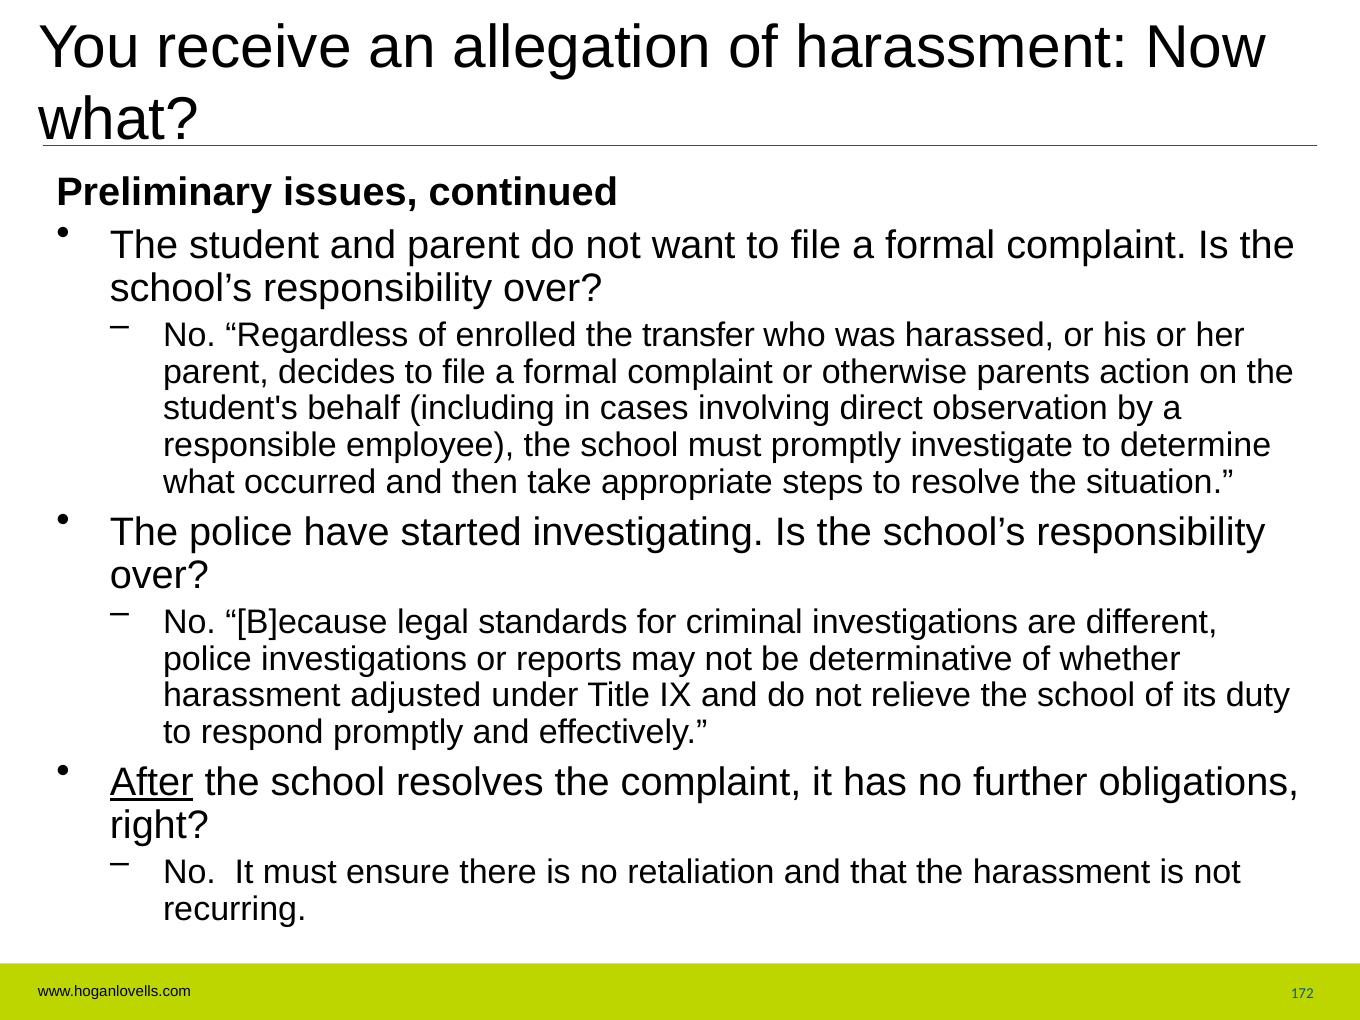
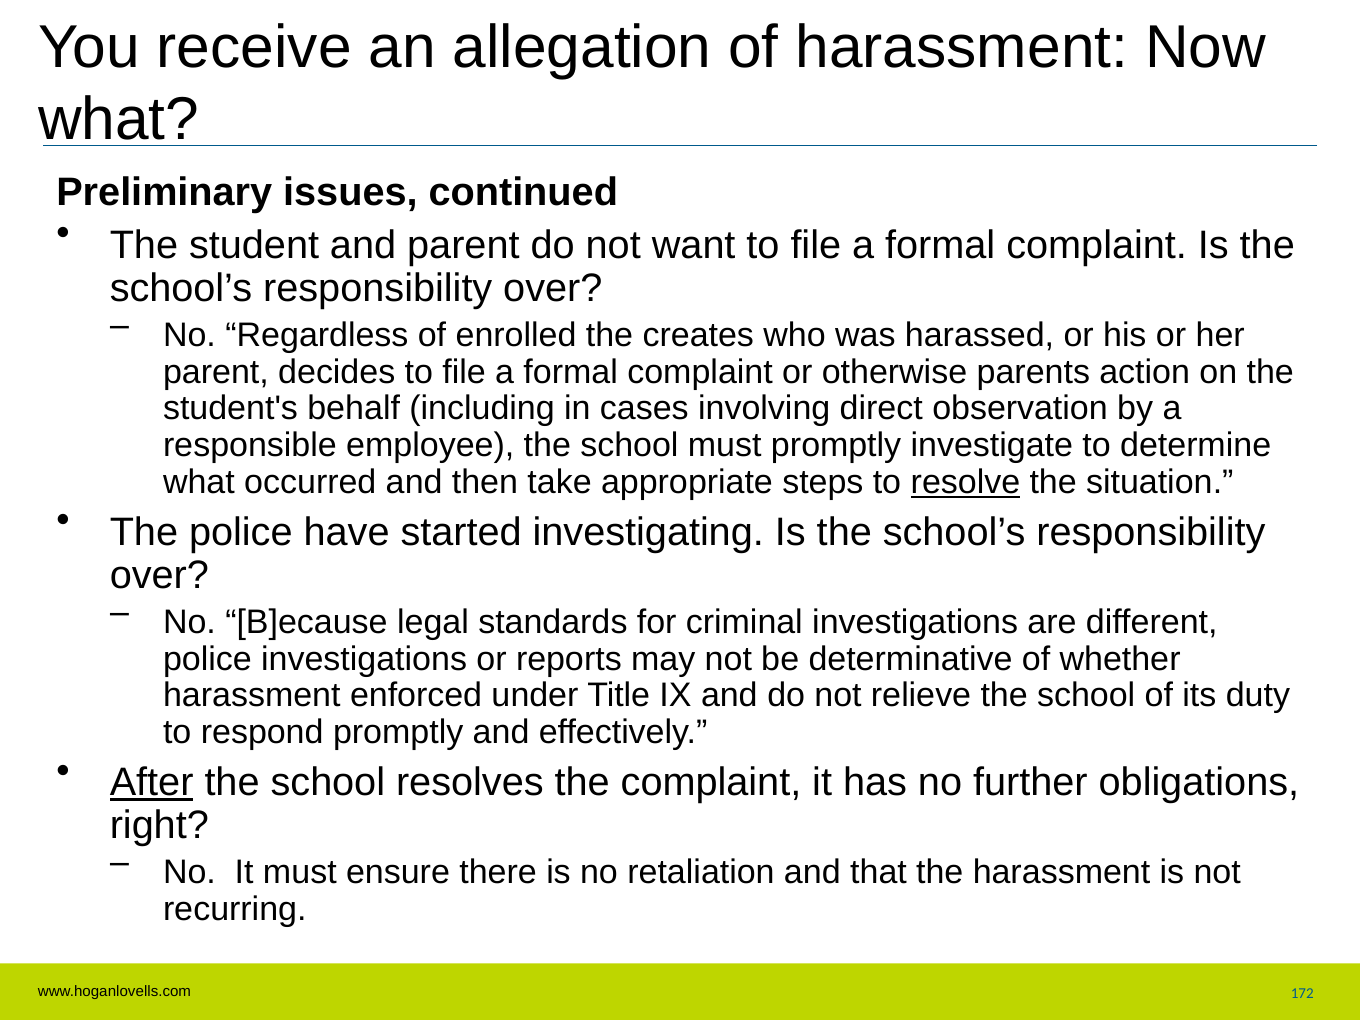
transfer: transfer -> creates (698, 335)
resolve underline: none -> present (965, 482)
adjusted: adjusted -> enforced (416, 696)
